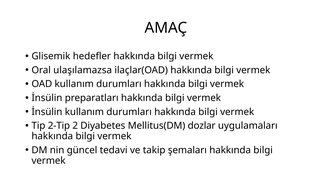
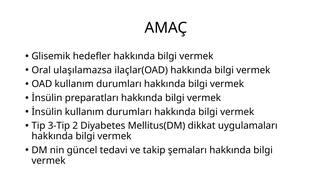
2-Tip: 2-Tip -> 3-Tip (59, 126)
dozlar: dozlar -> dikkat (202, 126)
